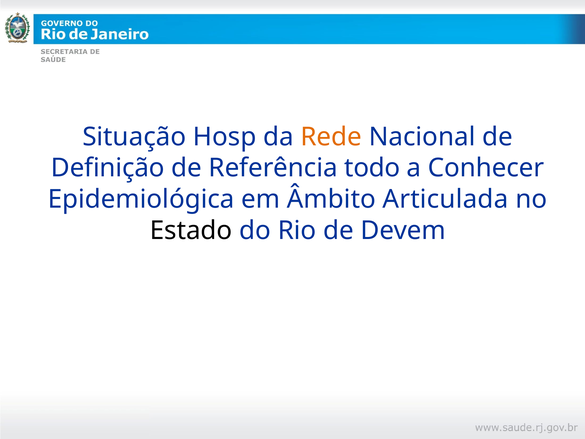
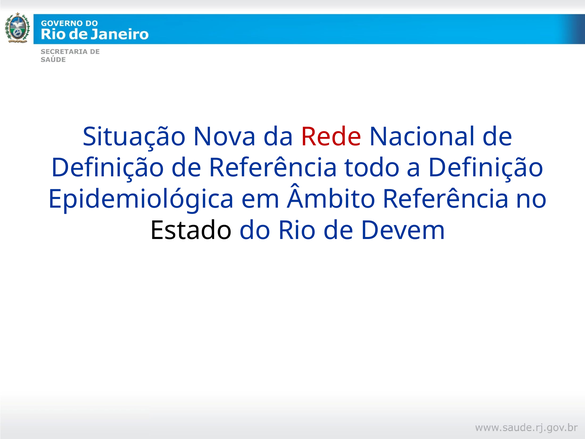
Hosp: Hosp -> Nova (225, 137)
Rede colour: orange -> red (331, 137)
a Conhecer: Conhecer -> Definição (486, 168)
Âmbito Articulada: Articulada -> Referência (446, 199)
